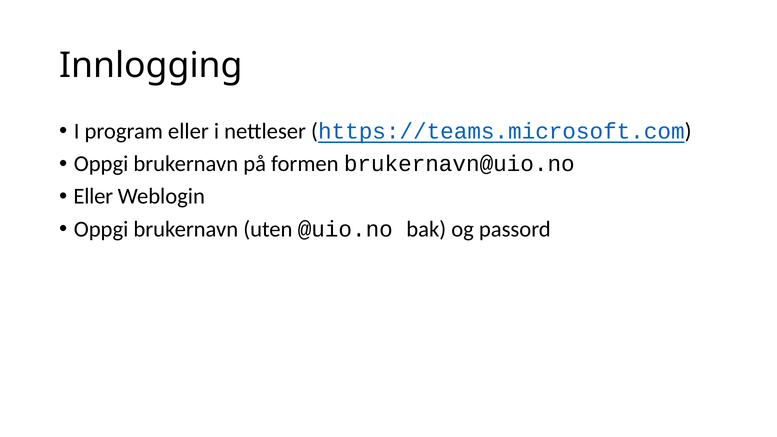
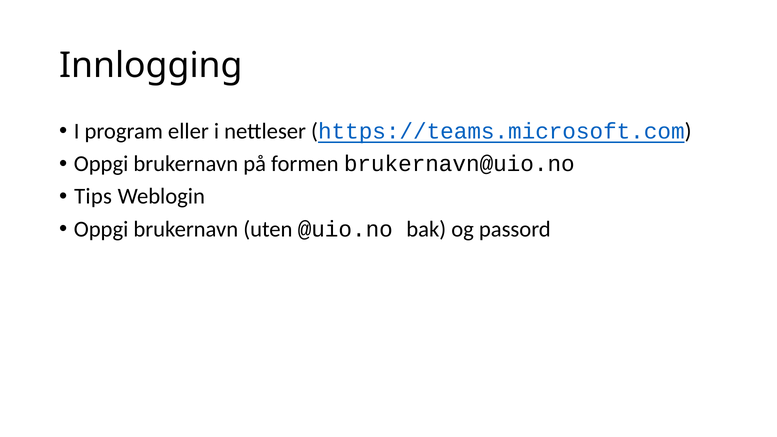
Eller: Eller -> Tips (93, 197)
